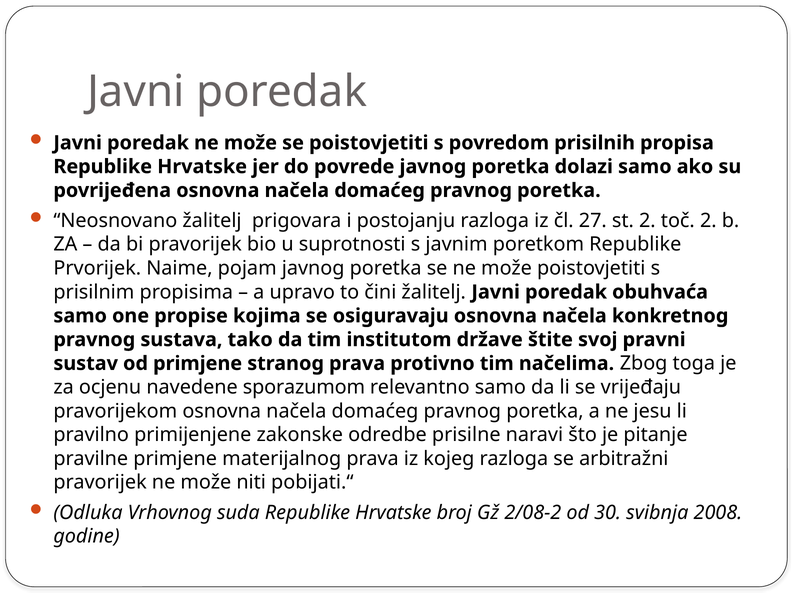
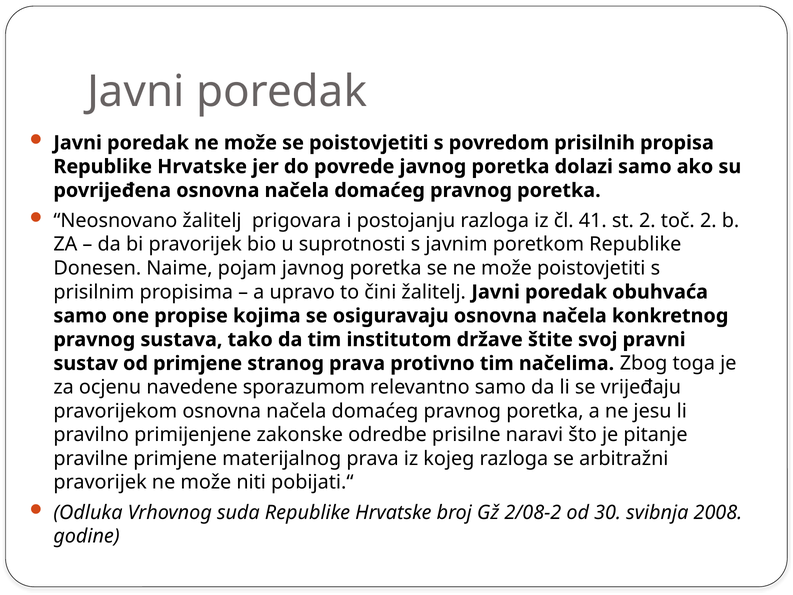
27: 27 -> 41 (593, 221)
Prvorijek: Prvorijek -> Donesen (97, 268)
